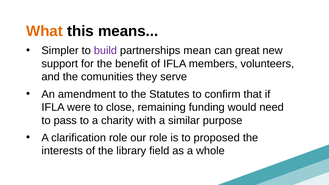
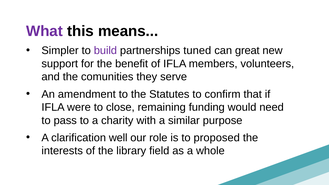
What colour: orange -> purple (44, 31)
mean: mean -> tuned (197, 51)
clarification role: role -> well (118, 138)
